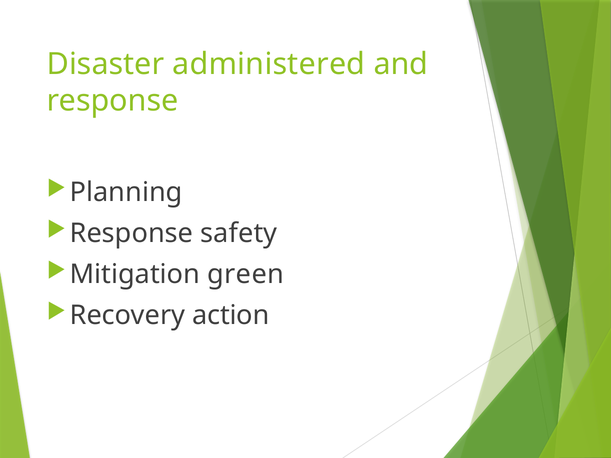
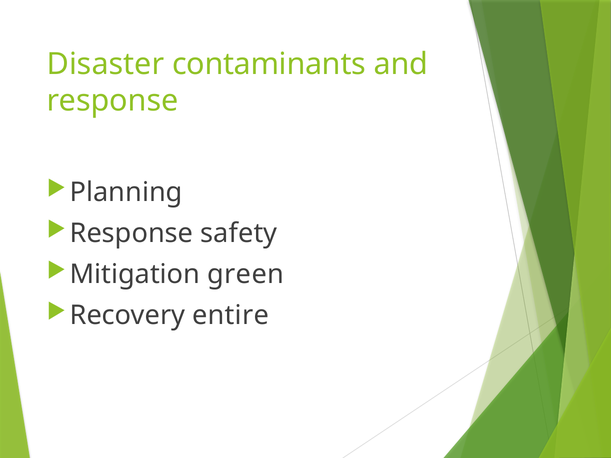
administered: administered -> contaminants (269, 64)
action: action -> entire (231, 316)
